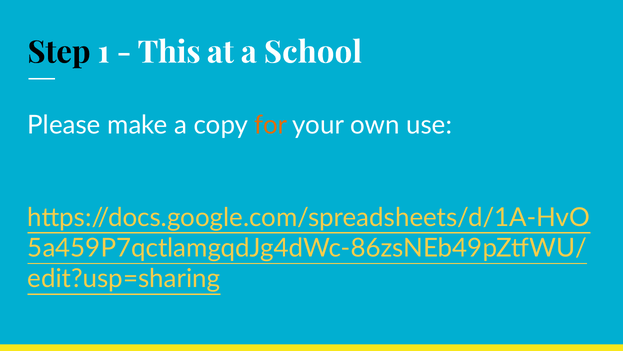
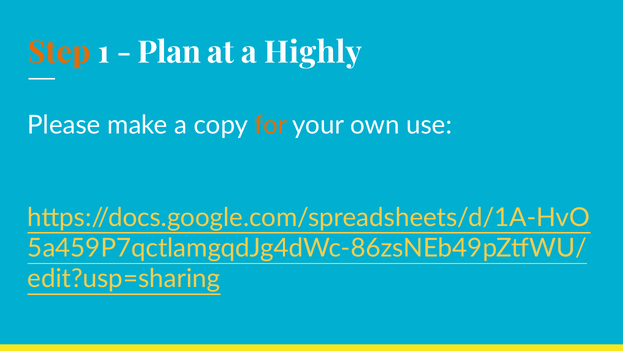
Step colour: black -> orange (59, 52)
This: This -> Plan (169, 52)
School: School -> Highly (313, 52)
